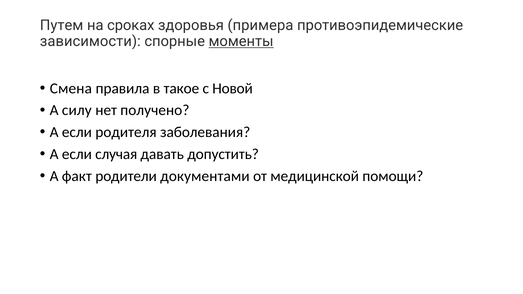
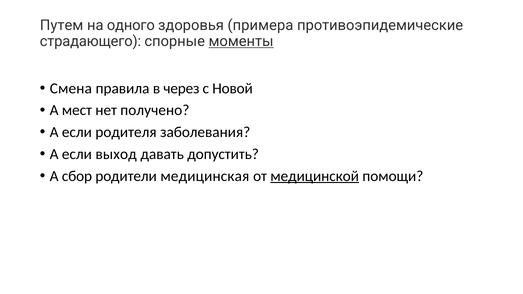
сроках: сроках -> одного (131, 25)
зависимости: зависимости -> страдающего (90, 41)
такое: такое -> через (181, 88)
силу: силу -> мест (77, 110)
случая: случая -> выход (116, 154)
факт: факт -> сбор (77, 176)
документами: документами -> медицинская (205, 176)
медицинской underline: none -> present (315, 176)
